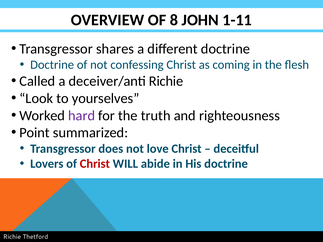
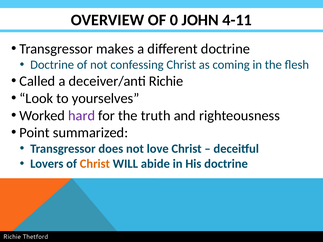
8: 8 -> 0 (174, 20)
1-11: 1-11 -> 4-11 (237, 20)
shares: shares -> makes (115, 49)
Christ colour: red -> orange (95, 164)
